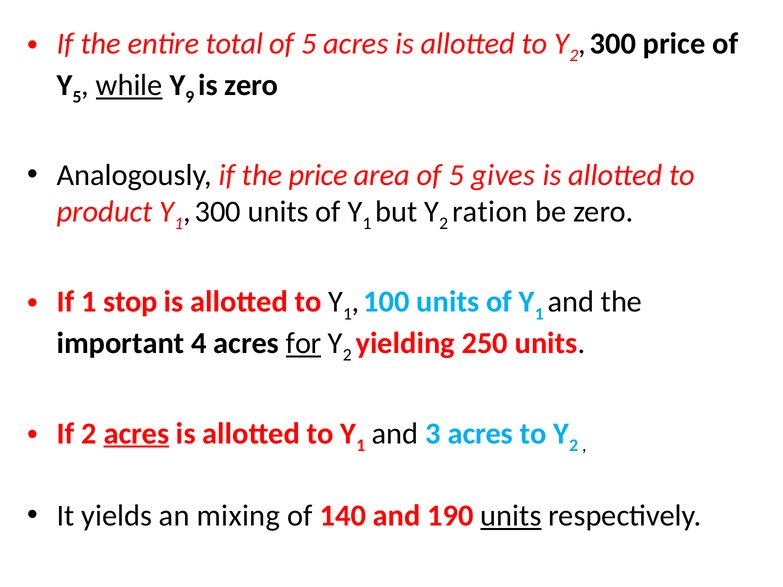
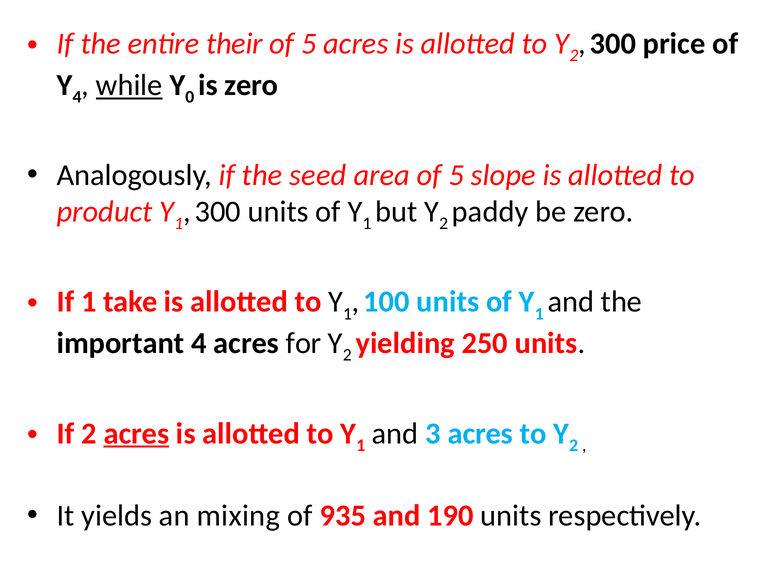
total: total -> their (234, 44)
5: 5 -> 4 (77, 97)
9: 9 -> 0 (190, 97)
the price: price -> seed (318, 175)
gives: gives -> slope (503, 175)
ration: ration -> paddy (490, 212)
stop: stop -> take (131, 302)
for underline: present -> none (304, 344)
140: 140 -> 935 (343, 516)
units underline: present -> none (511, 516)
